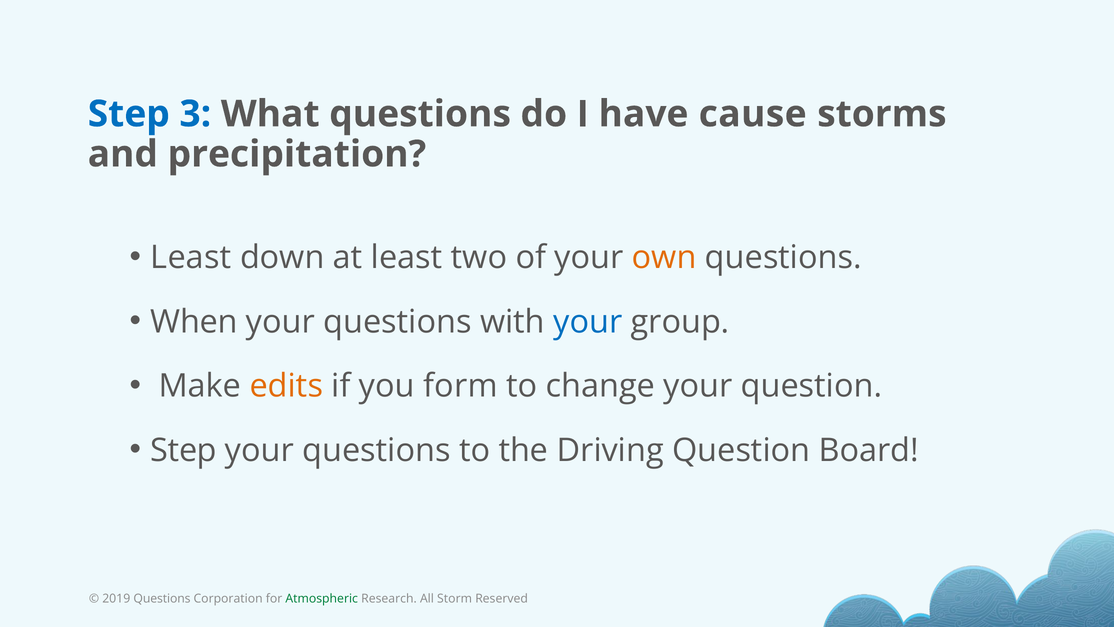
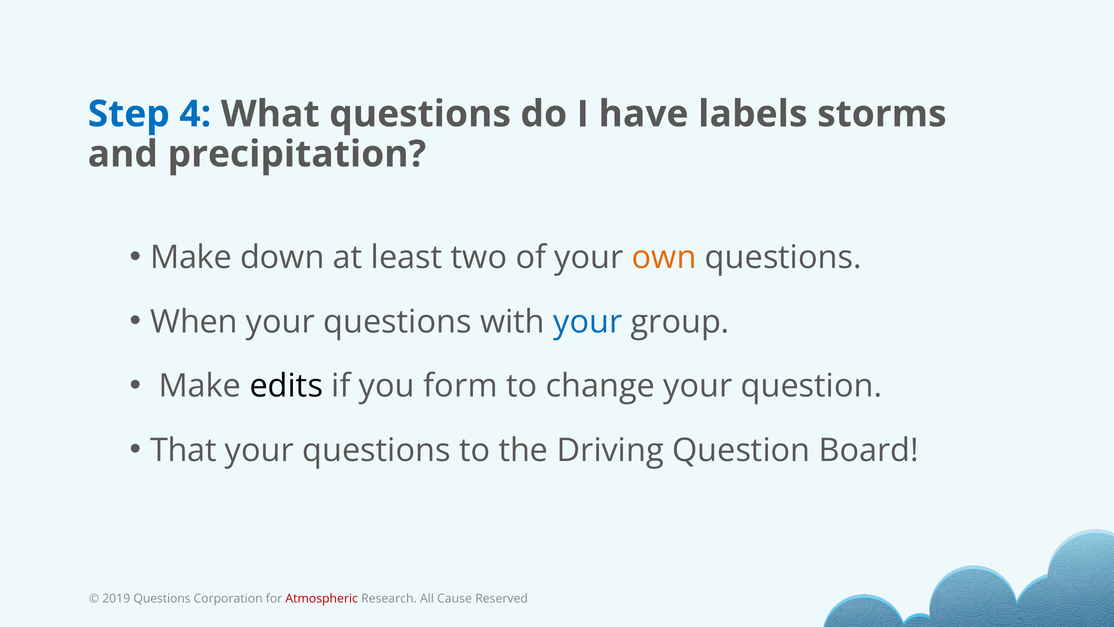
3: 3 -> 4 (195, 114)
cause: cause -> labels (753, 114)
Least: Least -> Make (191, 257)
edits colour: orange -> black (286, 386)
Step: Step -> That (184, 450)
Atmospheric colour: green -> red (322, 598)
Storm: Storm -> Cause (455, 598)
